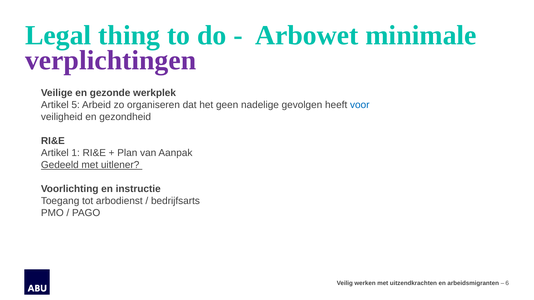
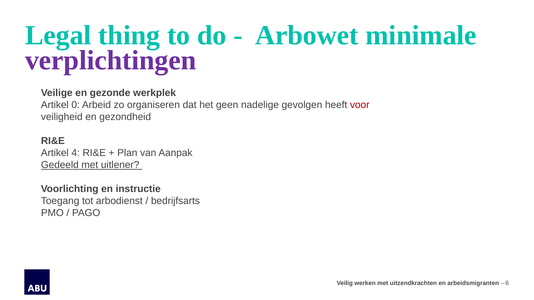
5: 5 -> 0 (76, 105)
voor colour: blue -> red (360, 105)
1: 1 -> 4 (76, 153)
